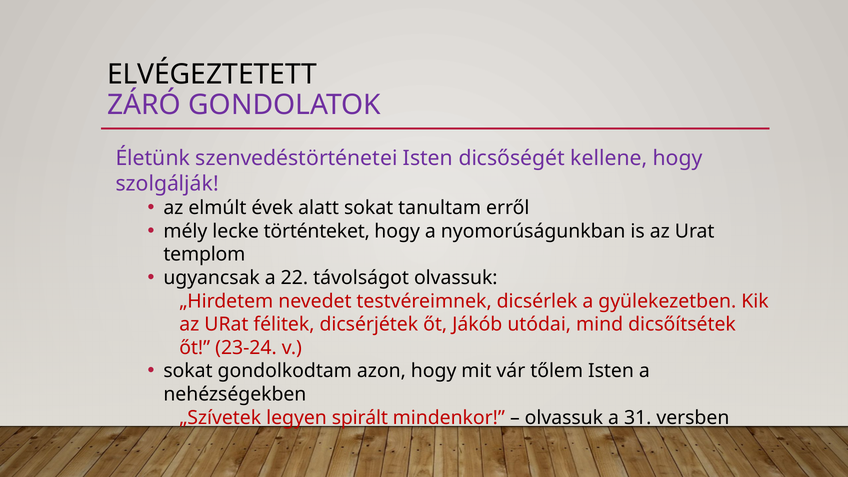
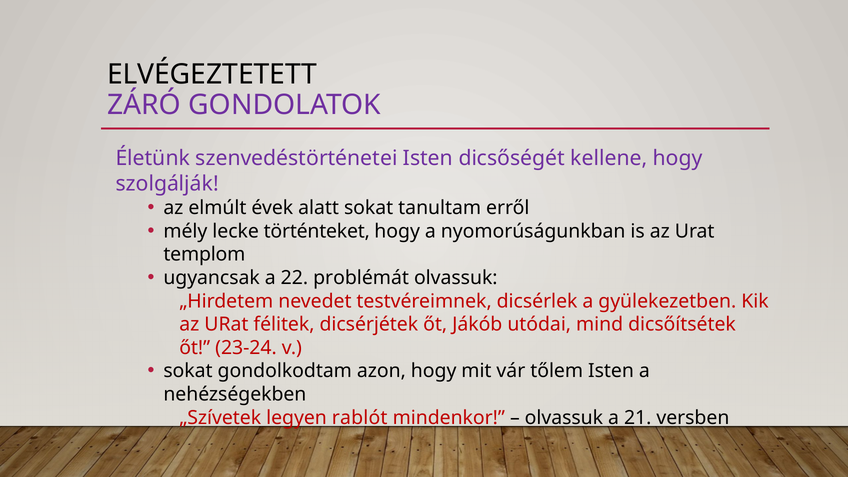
távolságot: távolságot -> problémát (361, 278)
spirált: spirált -> rablót (360, 418)
31: 31 -> 21 (638, 418)
